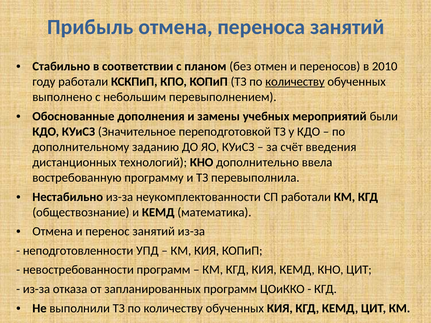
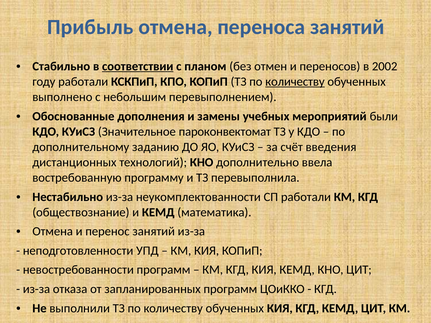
соответствии underline: none -> present (138, 66)
2010: 2010 -> 2002 (385, 66)
переподготовкой: переподготовкой -> пароконвектомат (225, 132)
